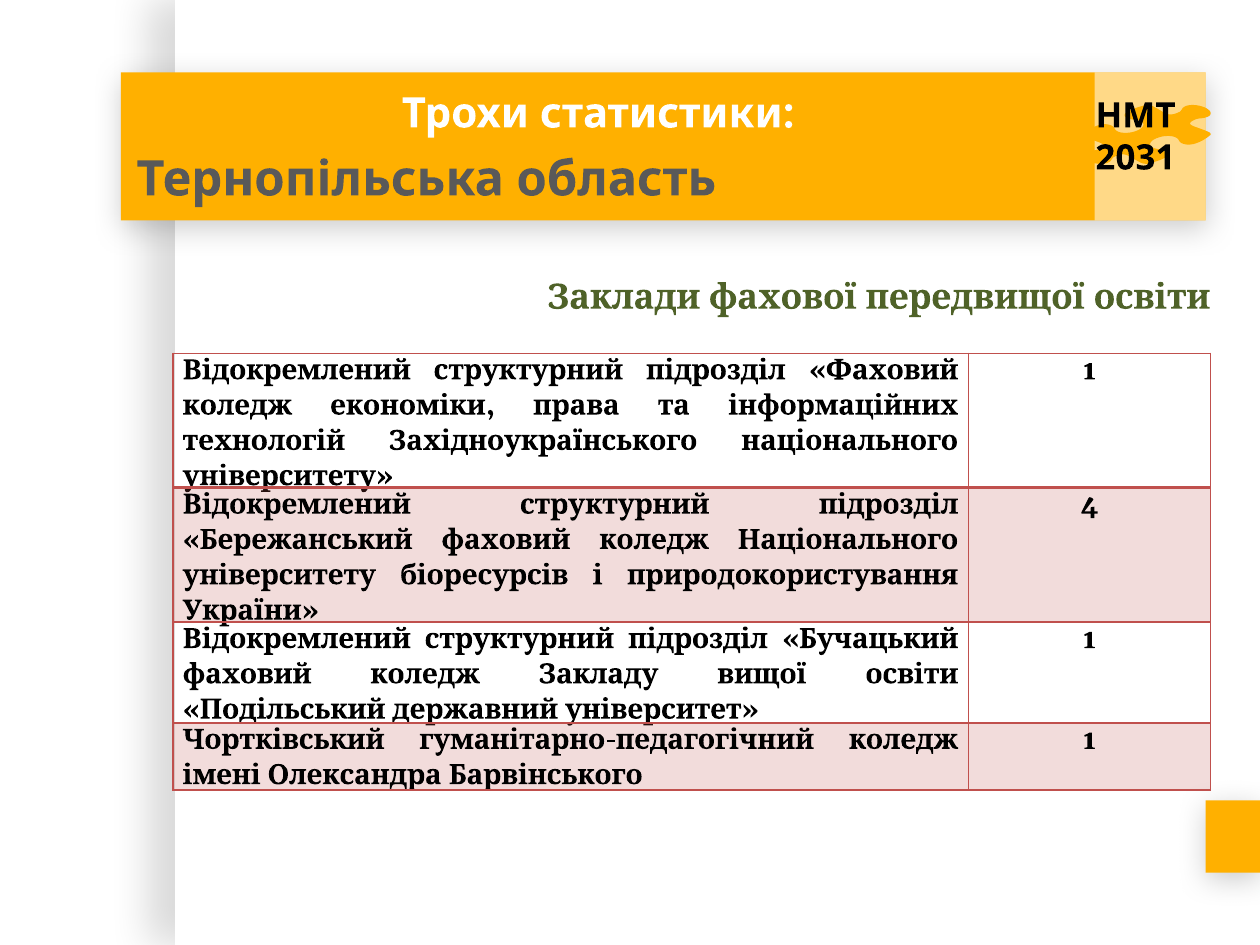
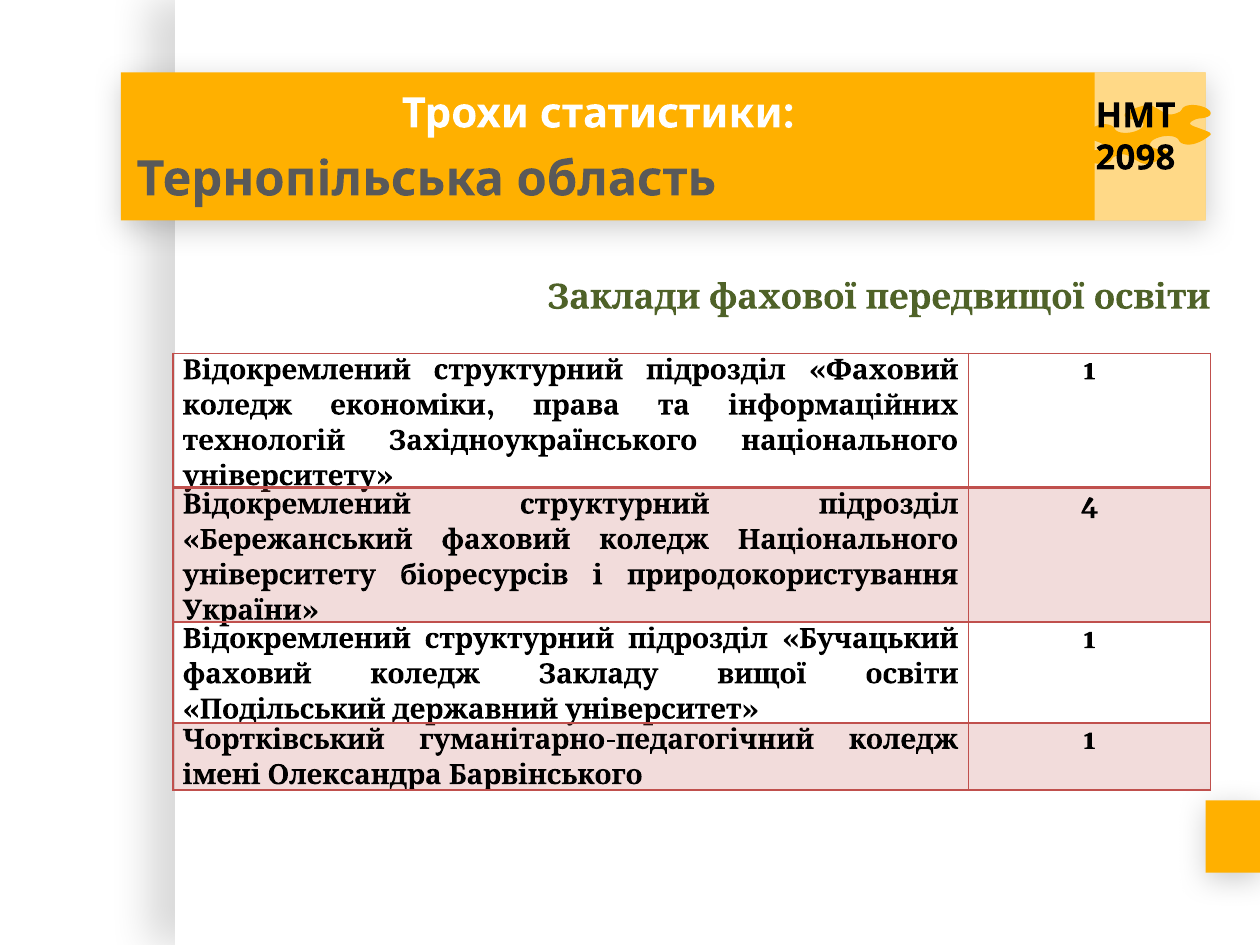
2031: 2031 -> 2098 (1135, 158)
